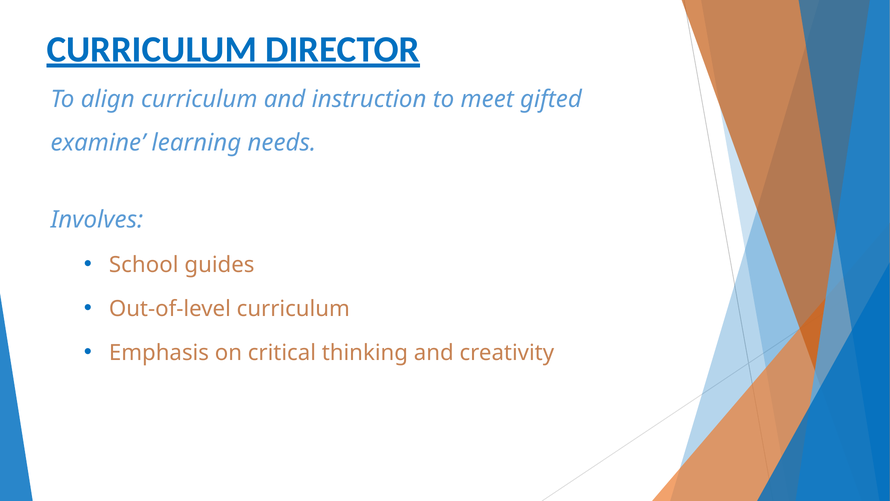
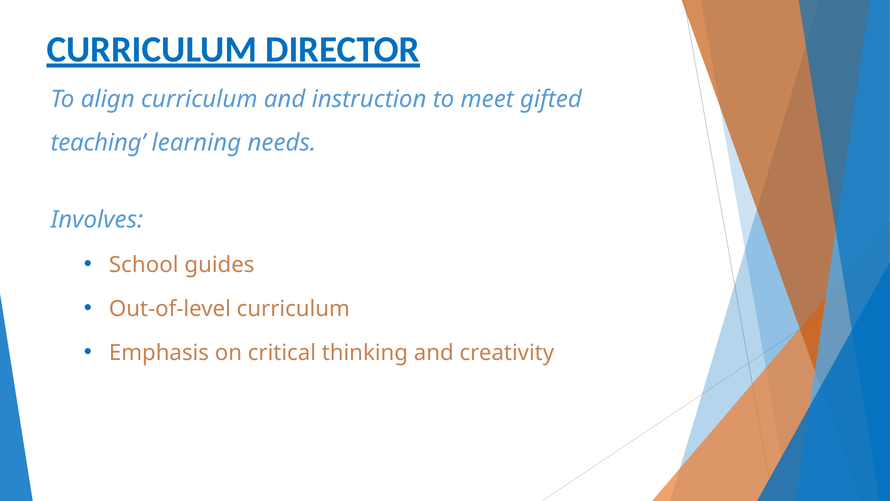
examine: examine -> teaching (98, 143)
